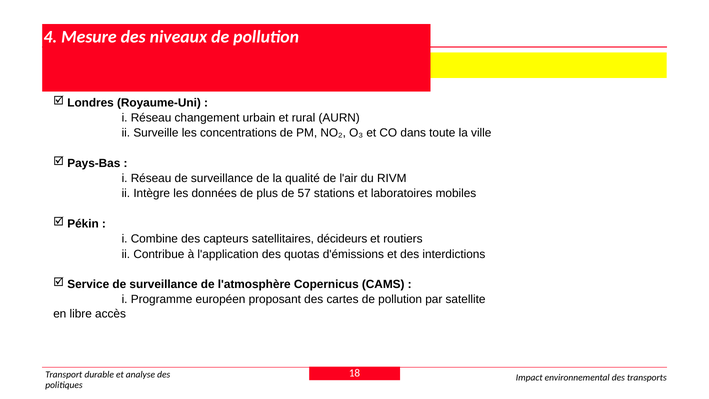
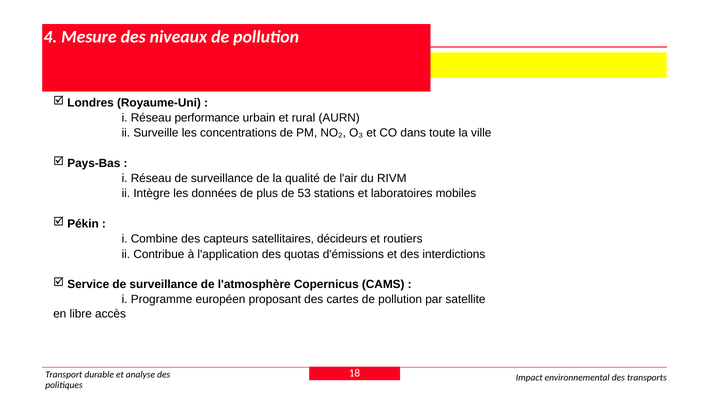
changement: changement -> performance (207, 118)
57: 57 -> 53 (304, 193)
